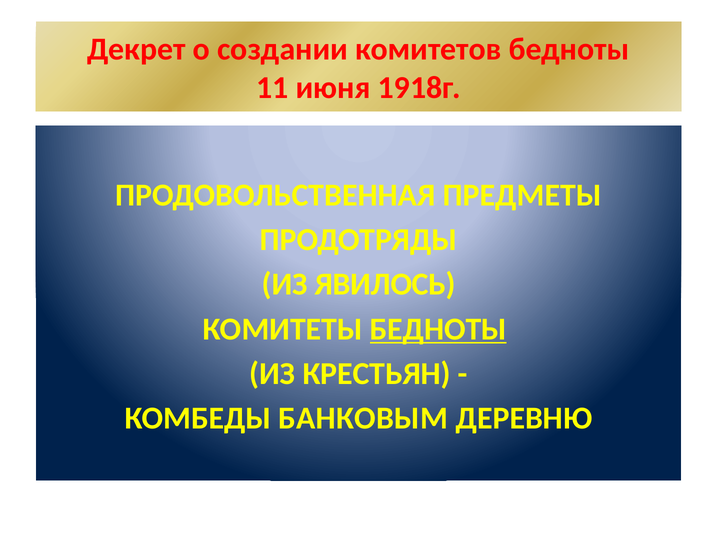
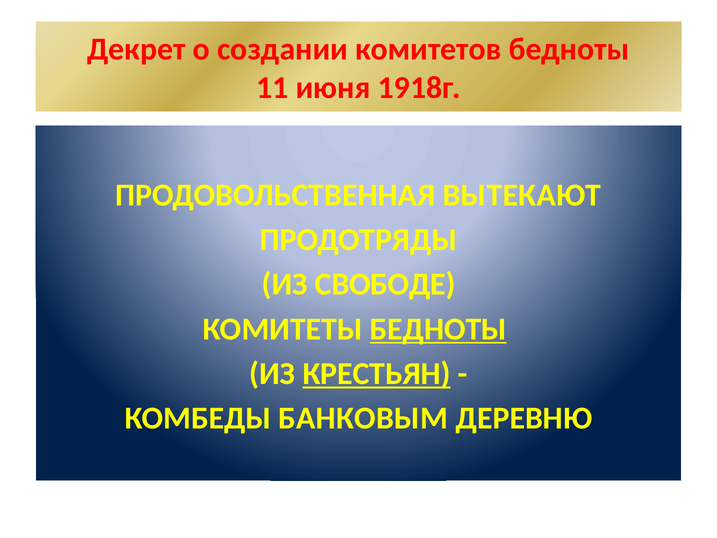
ПРЕДМЕТЫ: ПРЕДМЕТЫ -> ВЫТЕКАЮТ (522, 195)
ЯВИЛОСЬ: ЯВИЛОСЬ -> СВОБОДЕ (385, 284)
КРЕСТЬЯН underline: none -> present (377, 374)
